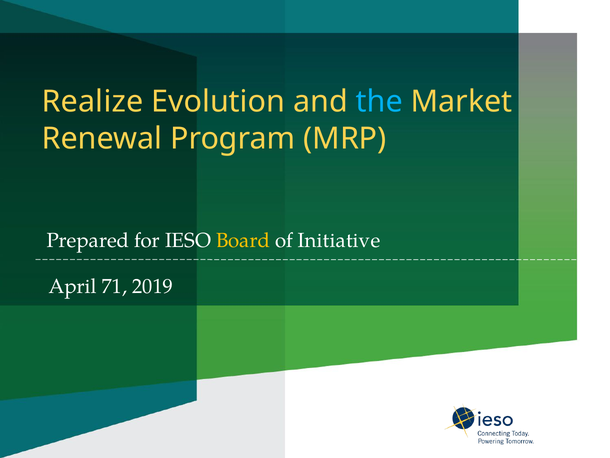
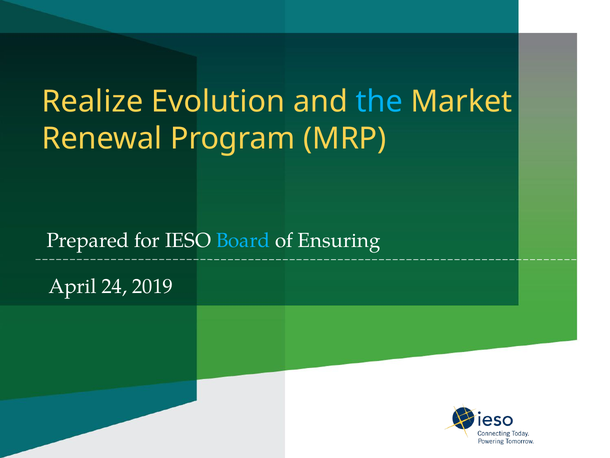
Board colour: yellow -> light blue (243, 240)
Initiative: Initiative -> Ensuring (339, 240)
71: 71 -> 24 (114, 286)
